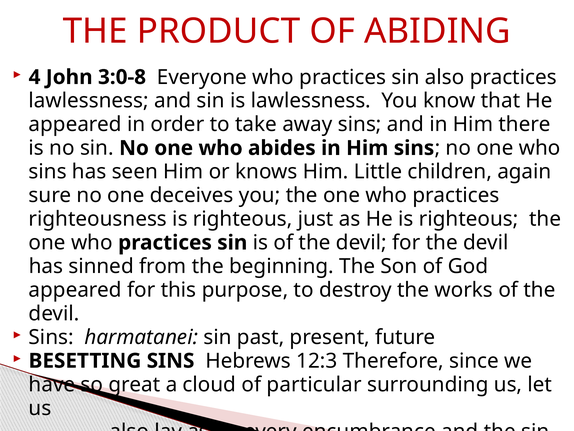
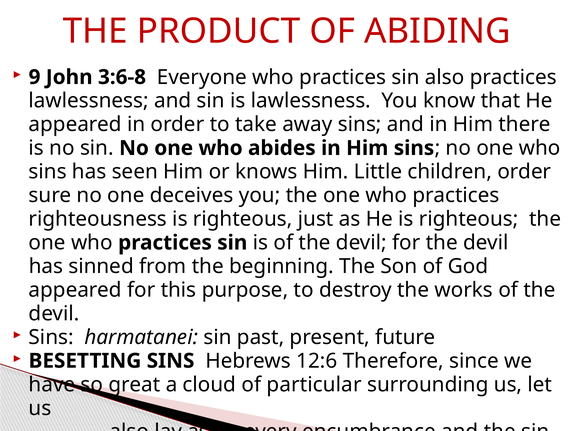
4: 4 -> 9 (35, 77)
3:0-8: 3:0-8 -> 3:6-8 (122, 77)
children again: again -> order (524, 172)
12:3: 12:3 -> 12:6 (317, 360)
